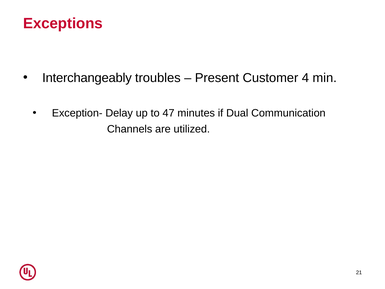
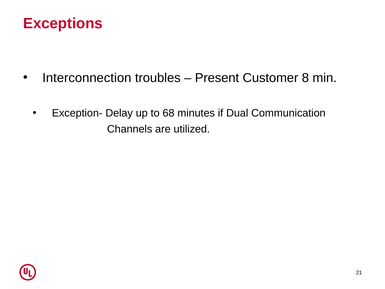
Interchangeably: Interchangeably -> Interconnection (87, 78)
4: 4 -> 8 (305, 78)
47: 47 -> 68 (169, 113)
